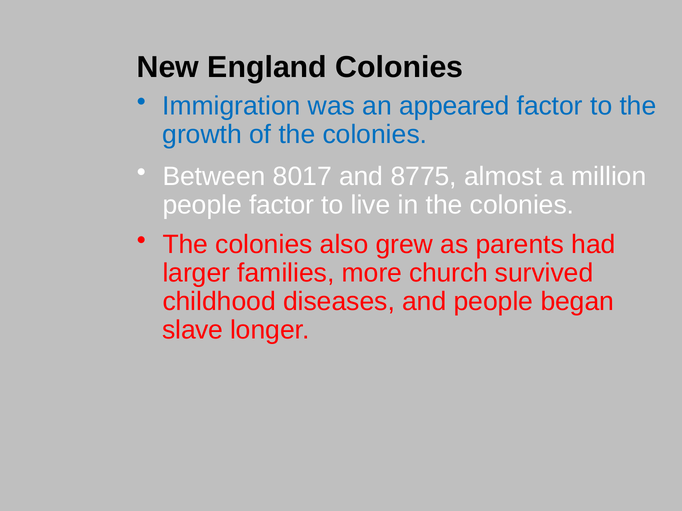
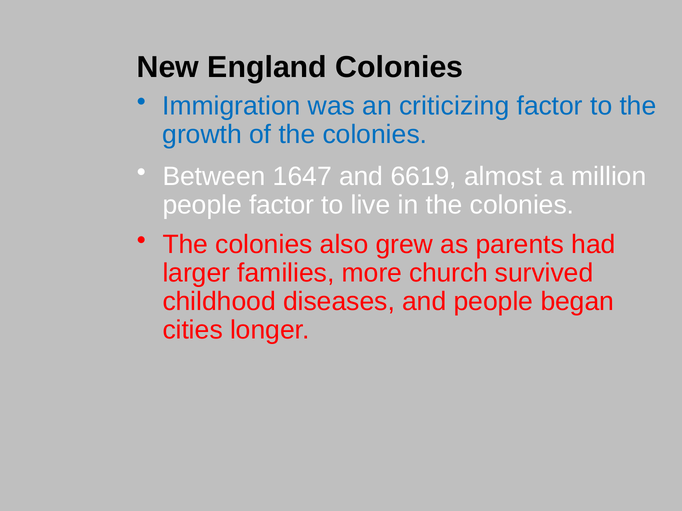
appeared: appeared -> criticizing (454, 106)
8017: 8017 -> 1647 (302, 177)
8775: 8775 -> 6619 (424, 177)
slave: slave -> cities (193, 331)
